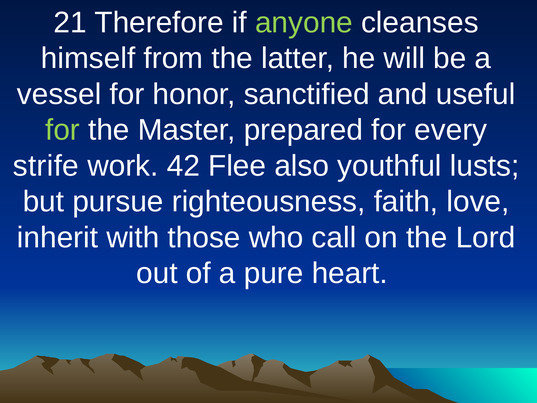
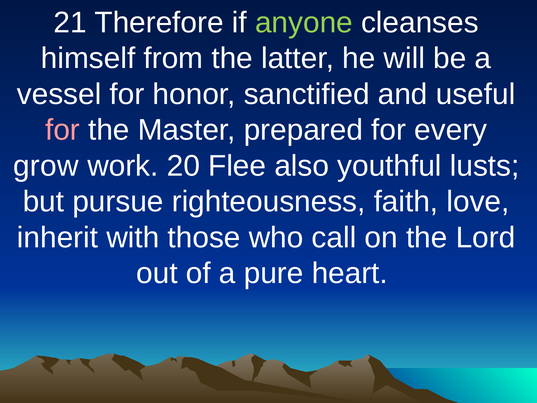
for colour: light green -> pink (63, 130)
strife: strife -> grow (46, 166)
42: 42 -> 20 (183, 166)
